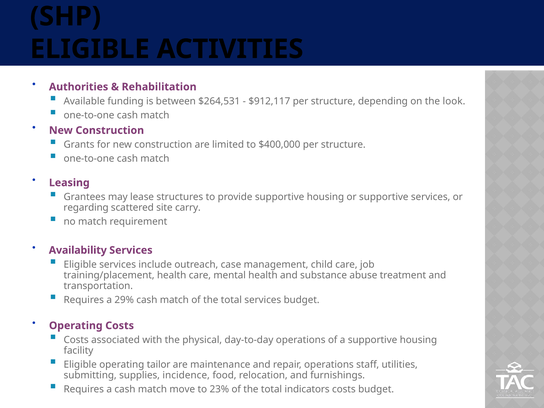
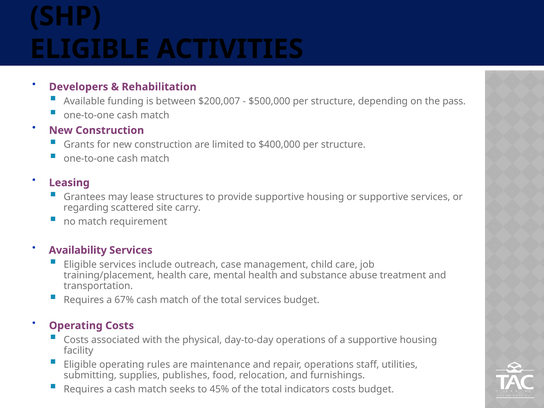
Authorities: Authorities -> Developers (79, 87)
$264,531: $264,531 -> $200,007 (219, 101)
$912,117: $912,117 -> $500,000 (269, 101)
look: look -> pass (454, 101)
29%: 29% -> 67% (124, 300)
tailor: tailor -> rules (159, 365)
incidence: incidence -> publishes (186, 375)
move: move -> seeks (182, 389)
23%: 23% -> 45% (219, 389)
